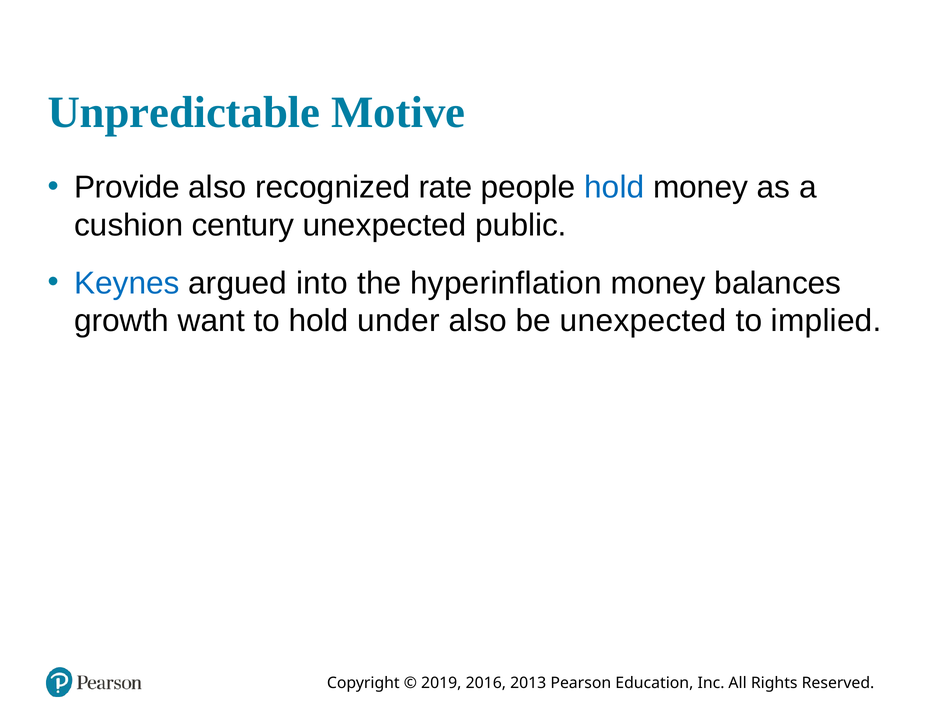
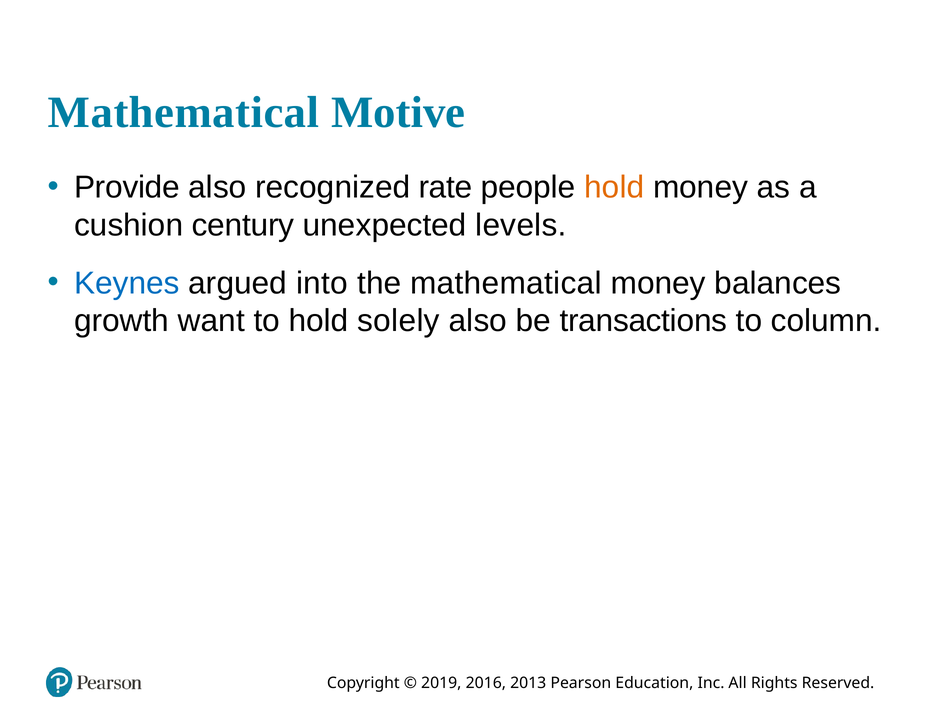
Unpredictable: Unpredictable -> Mathematical (184, 113)
hold colour: blue -> orange (614, 187)
public: public -> levels (521, 225)
the hyperinflation: hyperinflation -> mathematical (506, 283)
under: under -> solely (399, 321)
be unexpected: unexpected -> transactions (643, 321)
implied: implied -> column (826, 321)
